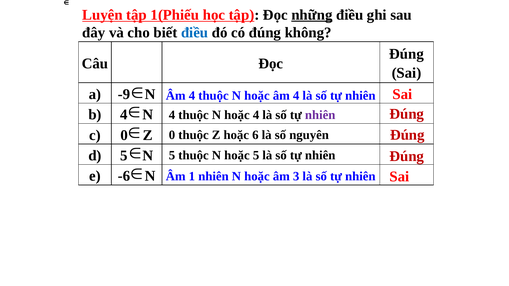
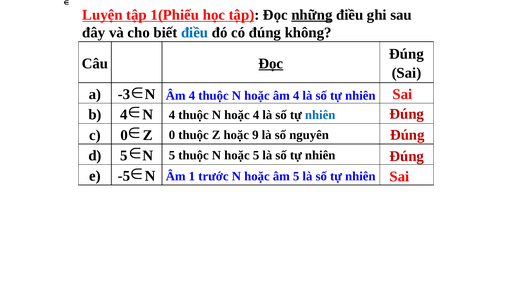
Đọc underline: none -> present (271, 64)
-9: -9 -> -3 (124, 94)
nhiên colour: purple -> blue (320, 115)
6: 6 -> 9 (255, 135)
-6: -6 -> -5 (124, 176)
1 nhiên: nhiên -> trước (213, 176)
âm 3: 3 -> 5 (296, 176)
